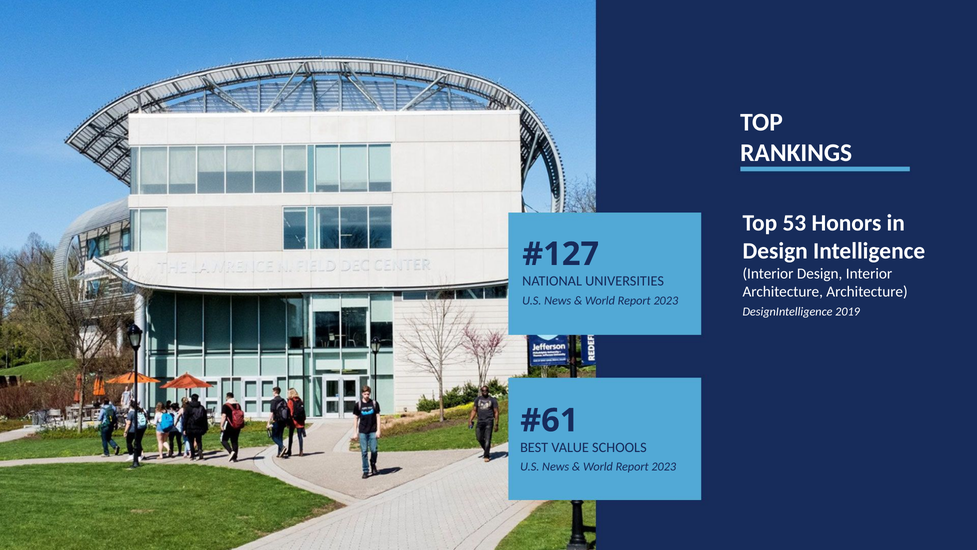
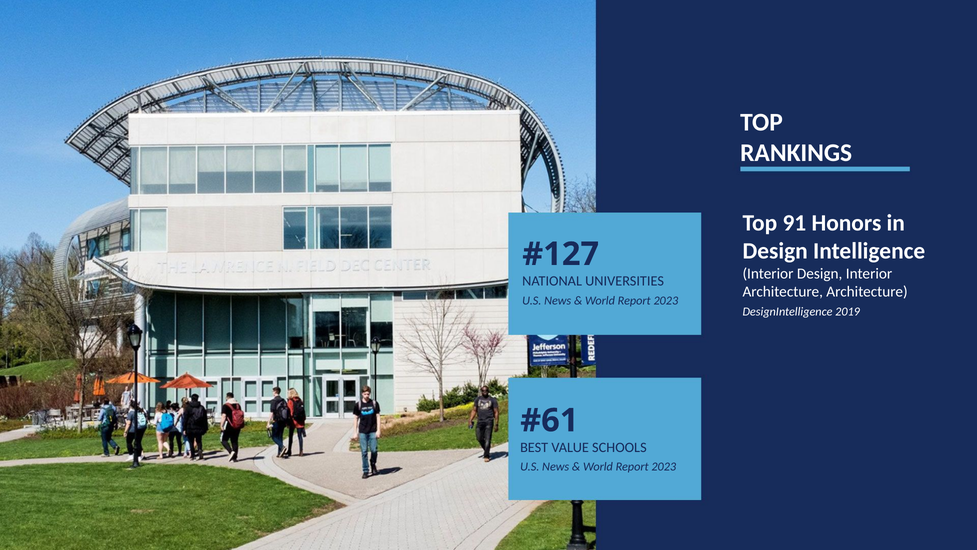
53: 53 -> 91 (794, 223)
